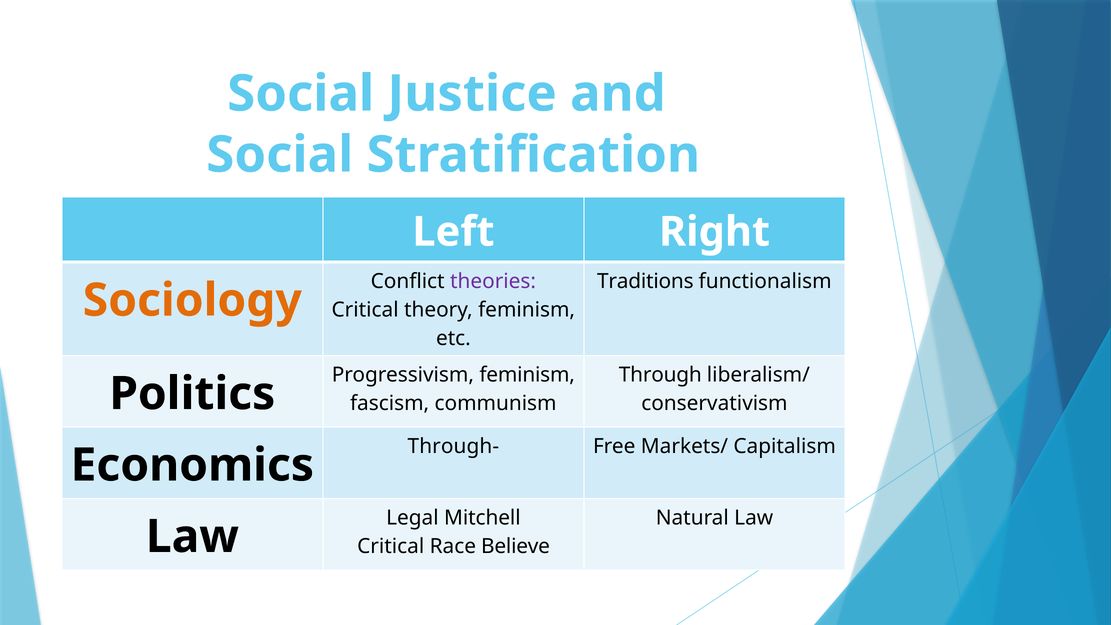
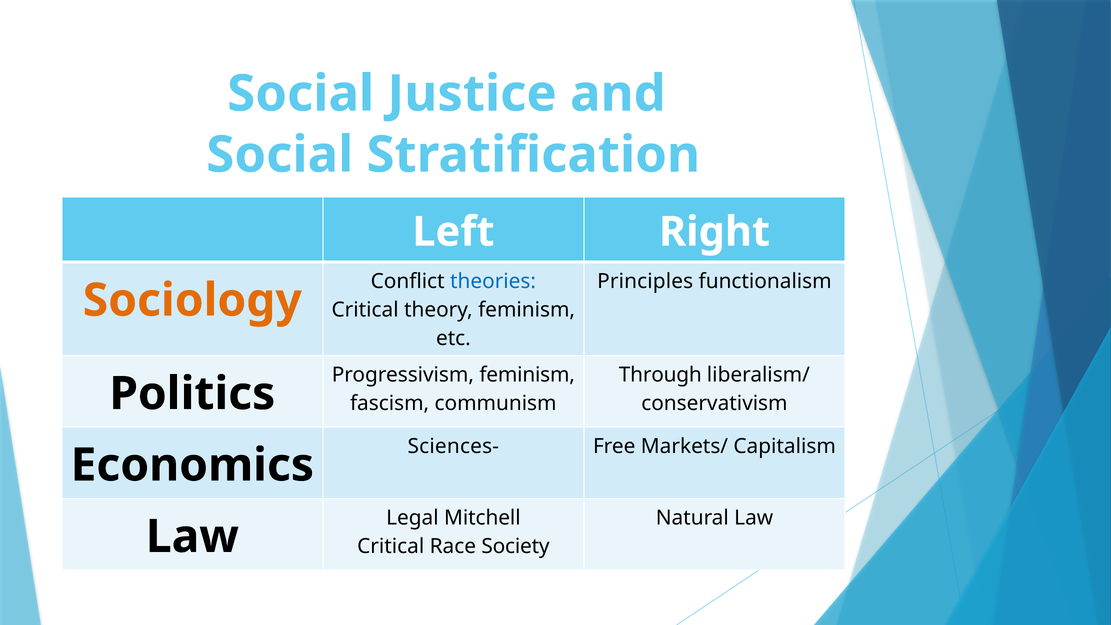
theories colour: purple -> blue (493, 282)
Traditions: Traditions -> Principles (645, 282)
Through-: Through- -> Sciences- (453, 446)
Believe: Believe -> Society (516, 546)
